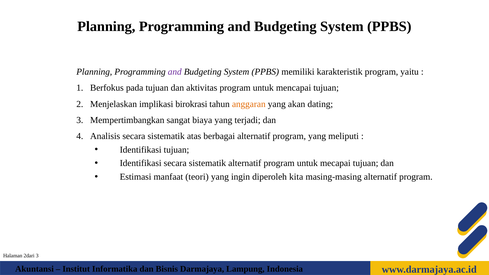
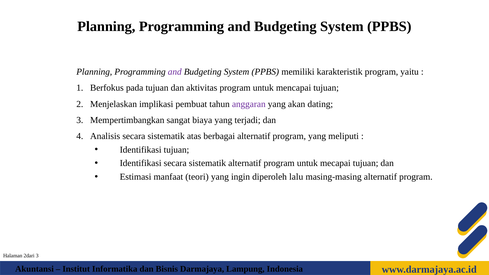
birokrasi: birokrasi -> pembuat (191, 104)
anggaran colour: orange -> purple (249, 104)
kita: kita -> lalu (296, 177)
